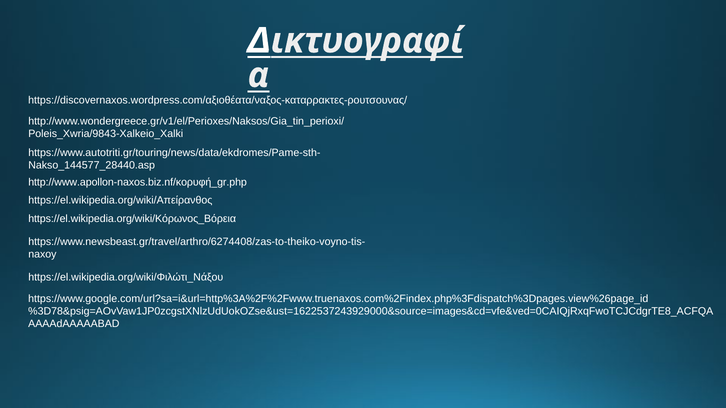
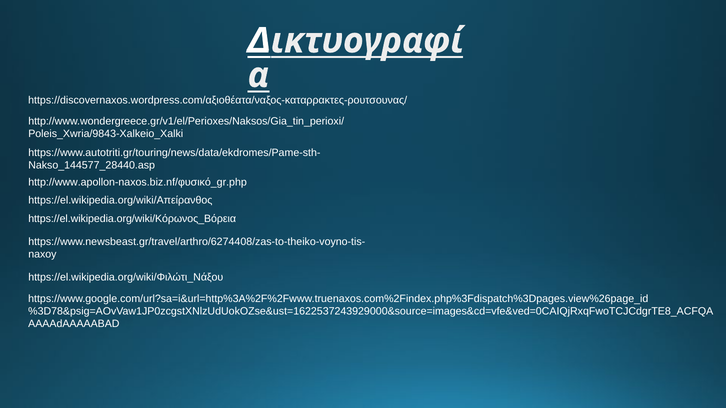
http://www.apollon-naxos.biz.nf/κορυφή_gr.php: http://www.apollon-naxos.biz.nf/κορυφή_gr.php -> http://www.apollon-naxos.biz.nf/φυσικό_gr.php (138, 182)
